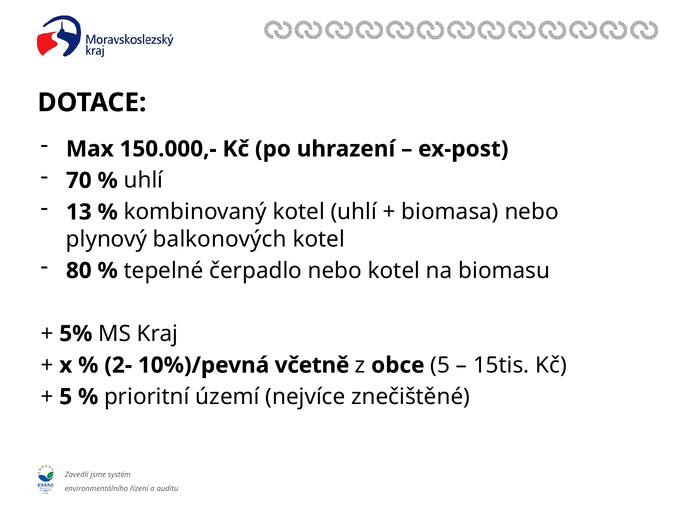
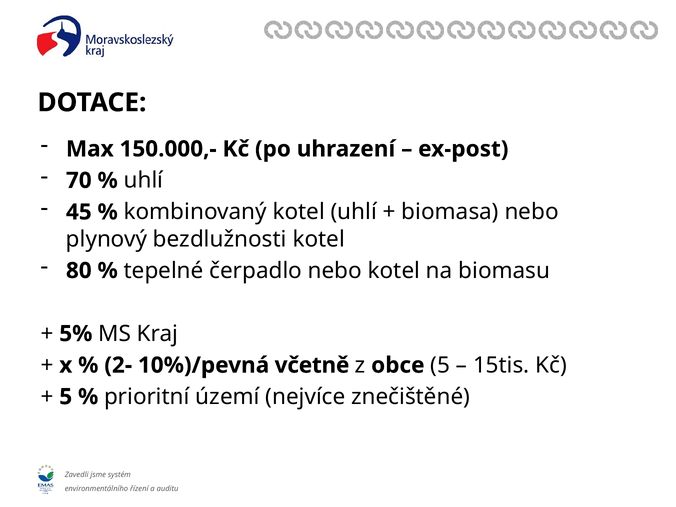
13: 13 -> 45 (79, 212)
balkonových: balkonových -> bezdlužnosti (220, 239)
